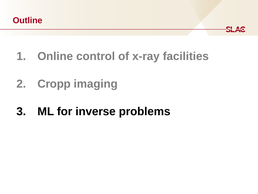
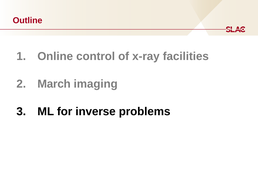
Cropp: Cropp -> March (54, 84)
